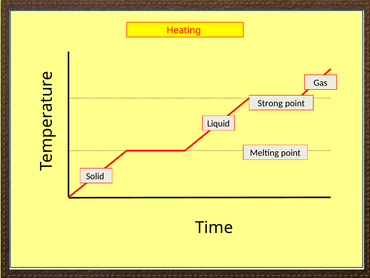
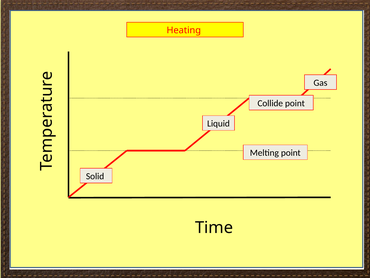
Strong: Strong -> Collide (270, 103)
